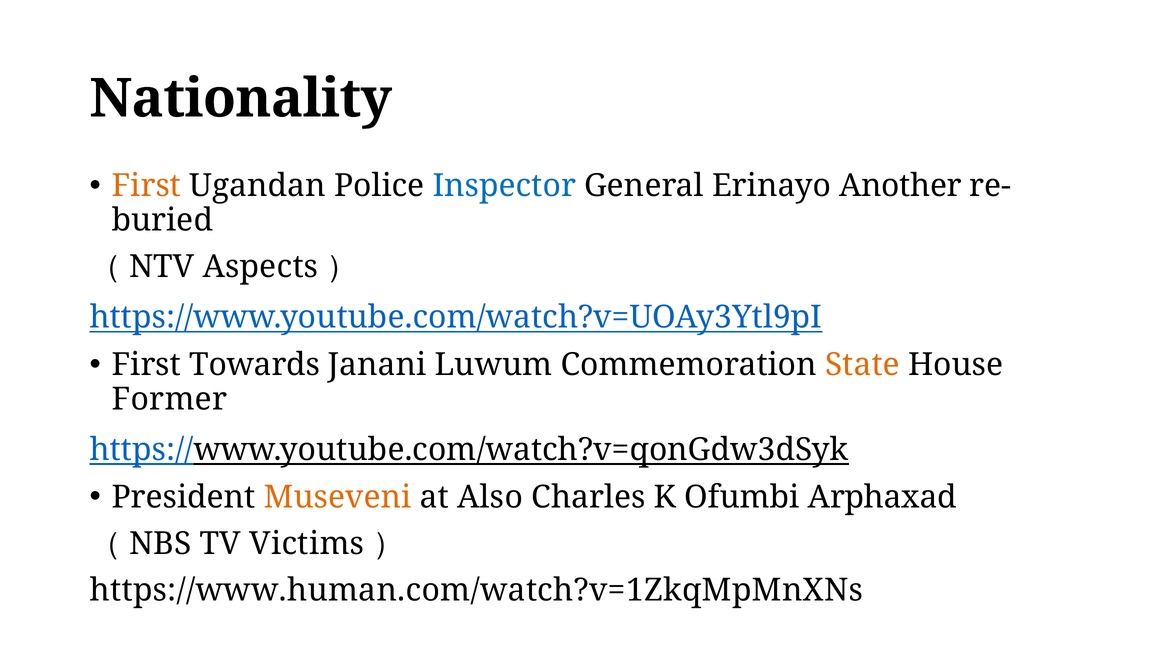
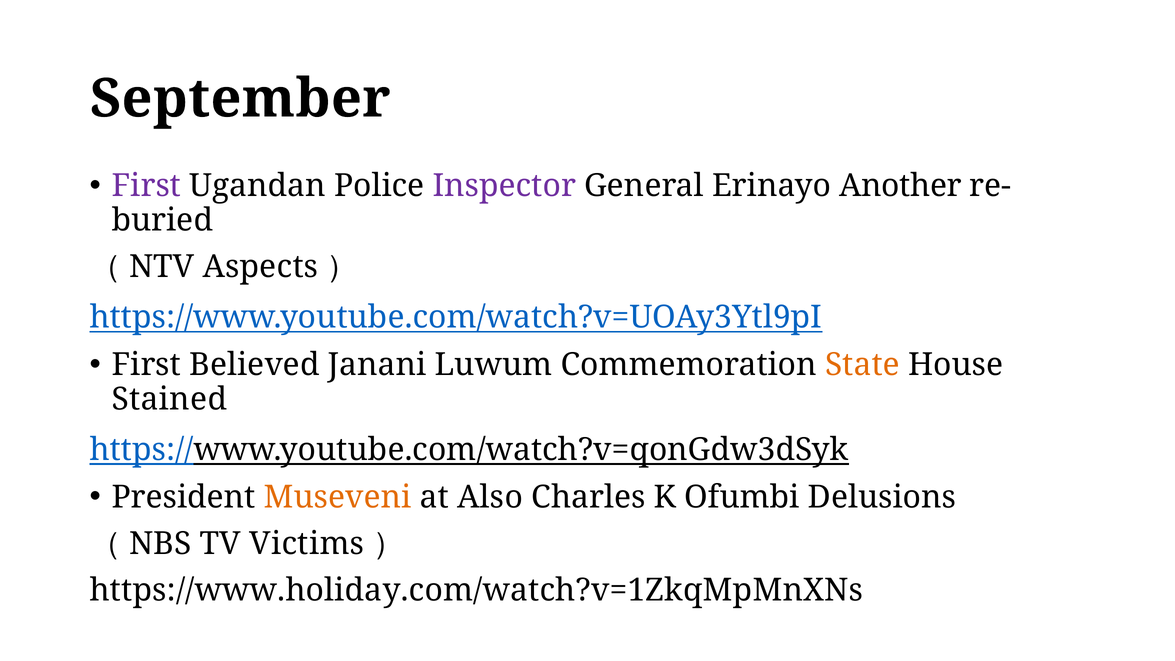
Nationality: Nationality -> September (240, 99)
First colour: orange -> purple (146, 186)
Inspector colour: blue -> purple (504, 186)
Towards: Towards -> Believed (254, 365)
Former: Former -> Stained (169, 399)
Arphaxad: Arphaxad -> Delusions (882, 497)
https://www.human.com/watch?v=1ZkqMpMnXNs: https://www.human.com/watch?v=1ZkqMpMnXNs -> https://www.holiday.com/watch?v=1ZkqMpMnXNs (476, 590)
